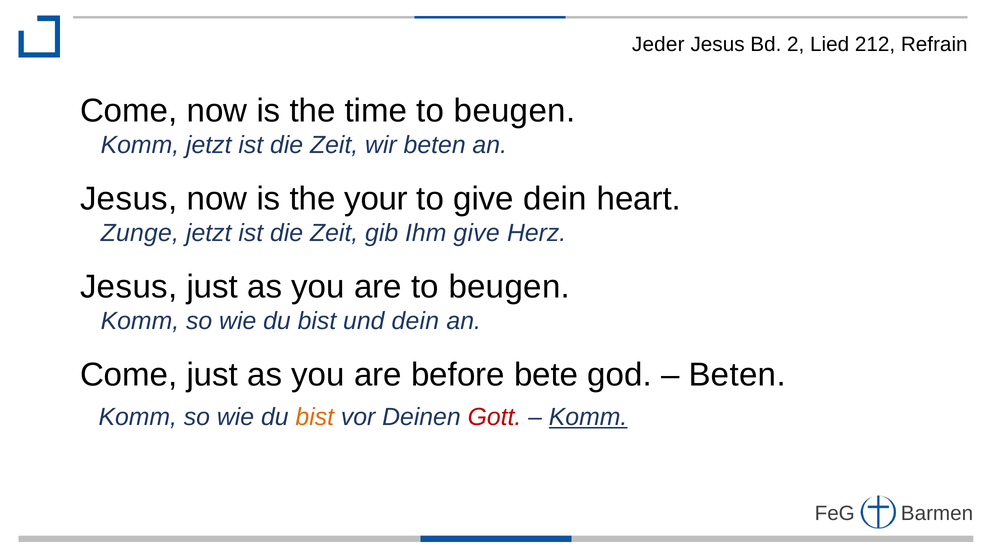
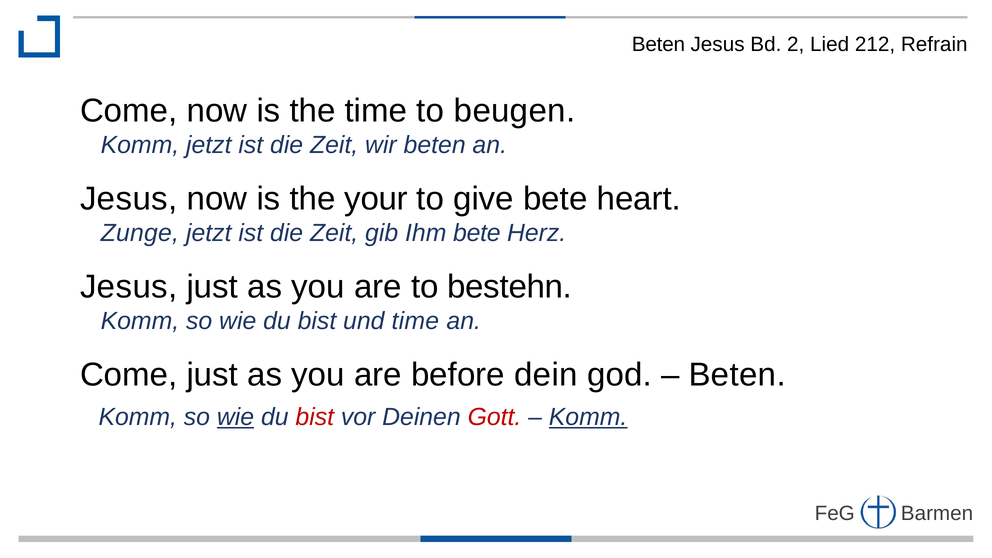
Jeder: Jeder -> Beten (658, 44)
give dein: dein -> bete (555, 199)
Ihm give: give -> bete (477, 233)
are to beugen: beugen -> bestehn (510, 287)
und dein: dein -> time (415, 321)
bete: bete -> dein (546, 375)
wie underline: none -> present (236, 417)
bist colour: orange -> red (315, 417)
